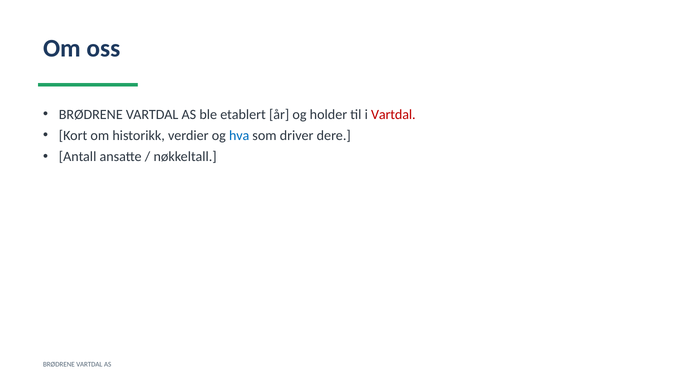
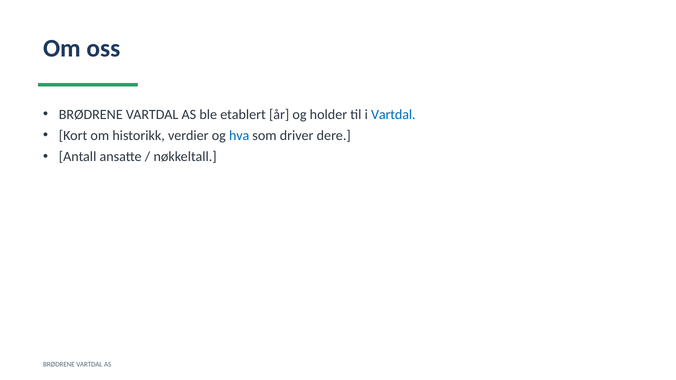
Vartdal colour: red -> blue (393, 114)
